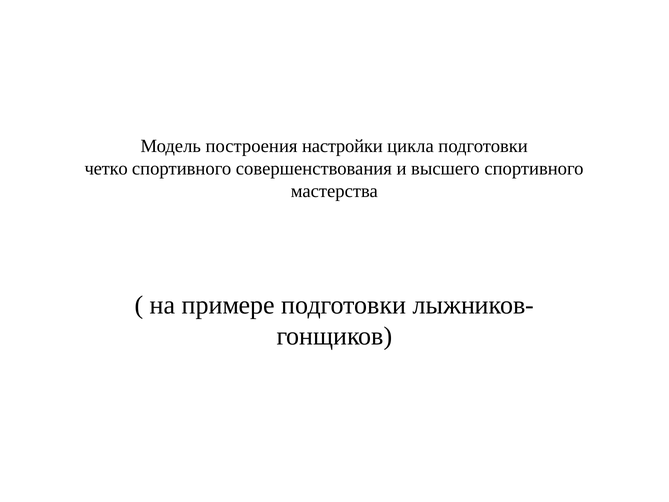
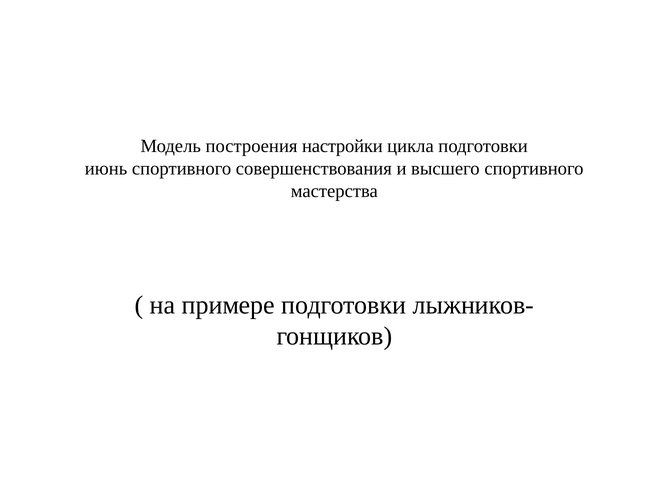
четко: четко -> июнь (106, 169)
